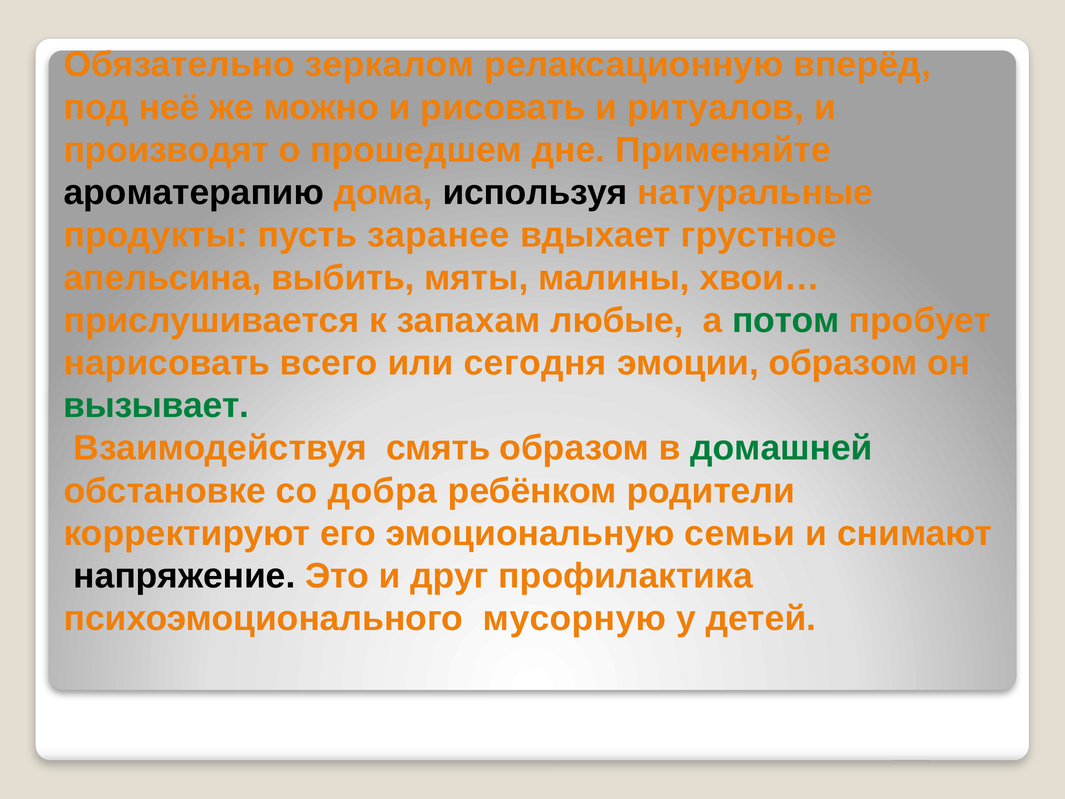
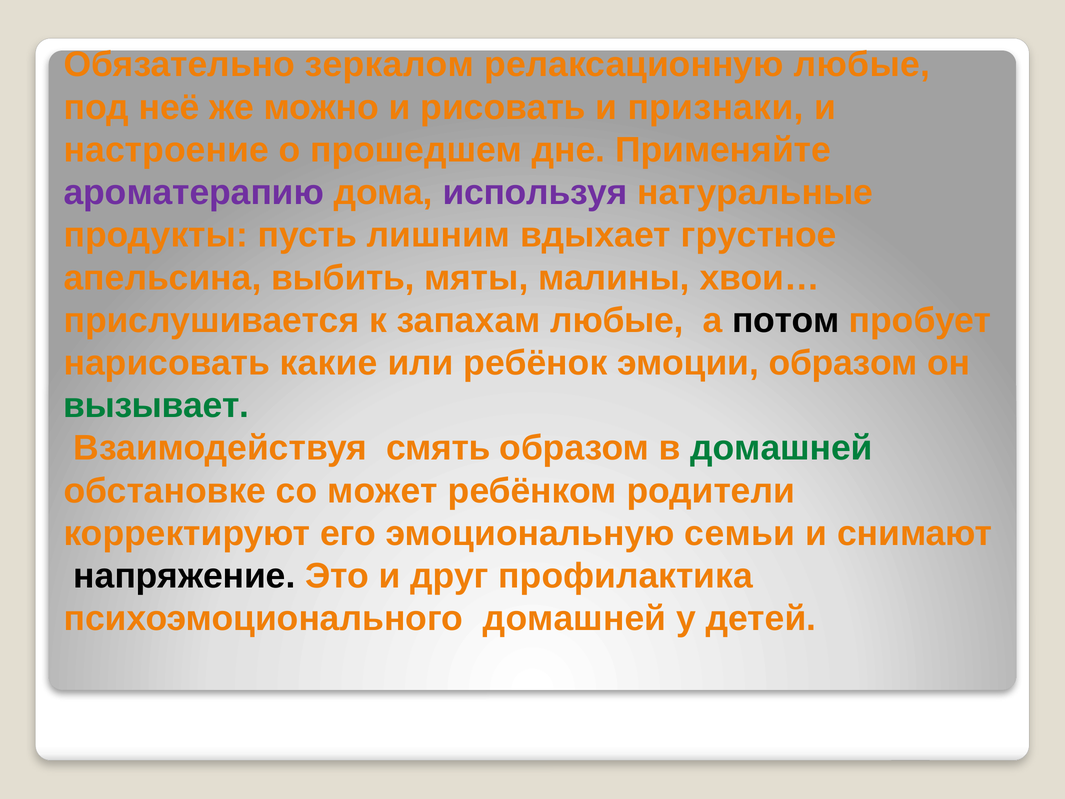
релаксационную вперёд: вперёд -> любые (862, 65)
ритуалов: ритуалов -> признаки (716, 107)
производят: производят -> настроение (166, 150)
ароматерапию colour: black -> purple (194, 193)
используя colour: black -> purple (535, 193)
заранее: заранее -> лишним (438, 235)
потом colour: green -> black (786, 320)
всего: всего -> какие (329, 363)
сегодня: сегодня -> ребёнок (535, 363)
добра: добра -> может (383, 491)
психоэмоционального мусорную: мусорную -> домашней (575, 619)
